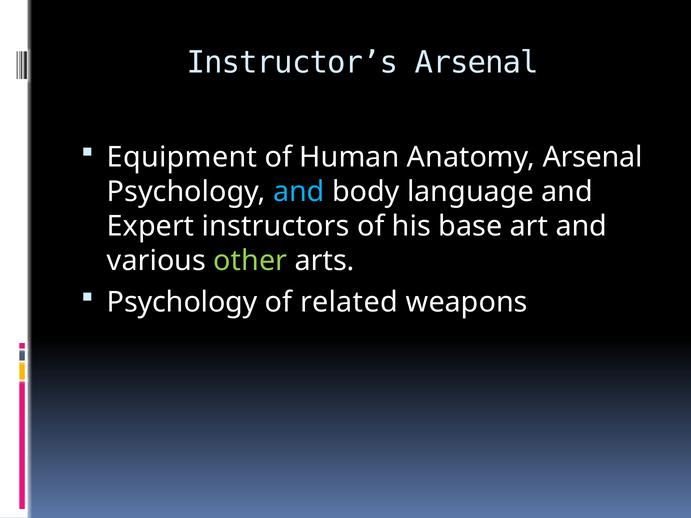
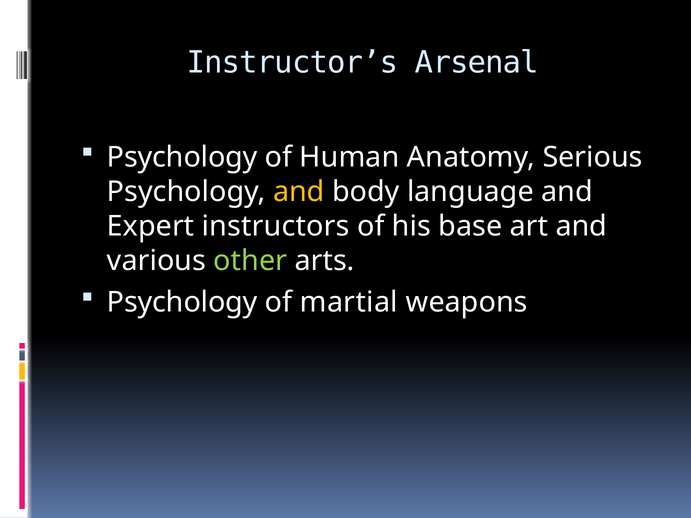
Equipment: Equipment -> Psychology (182, 157)
Anatomy Arsenal: Arsenal -> Serious (593, 157)
and colour: light blue -> yellow (299, 192)
related: related -> martial (349, 302)
